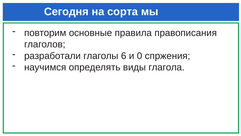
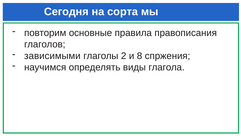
разработали: разработали -> зависимыми (52, 56)
6: 6 -> 2 (124, 56)
0: 0 -> 8 (140, 56)
